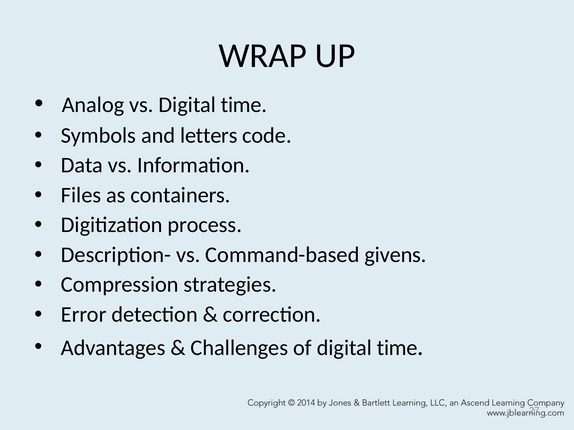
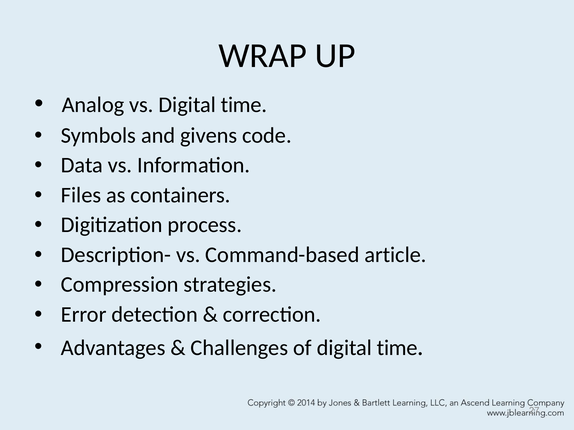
letters: letters -> givens (209, 135)
givens: givens -> article (395, 255)
